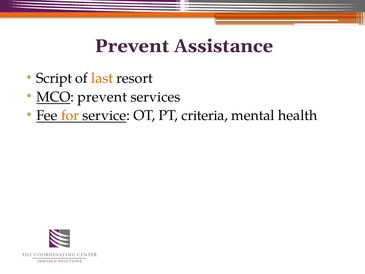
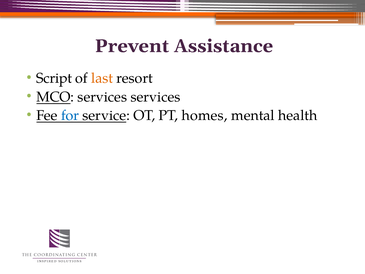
MCO prevent: prevent -> services (102, 97)
for colour: orange -> blue (70, 115)
criteria: criteria -> homes (205, 115)
